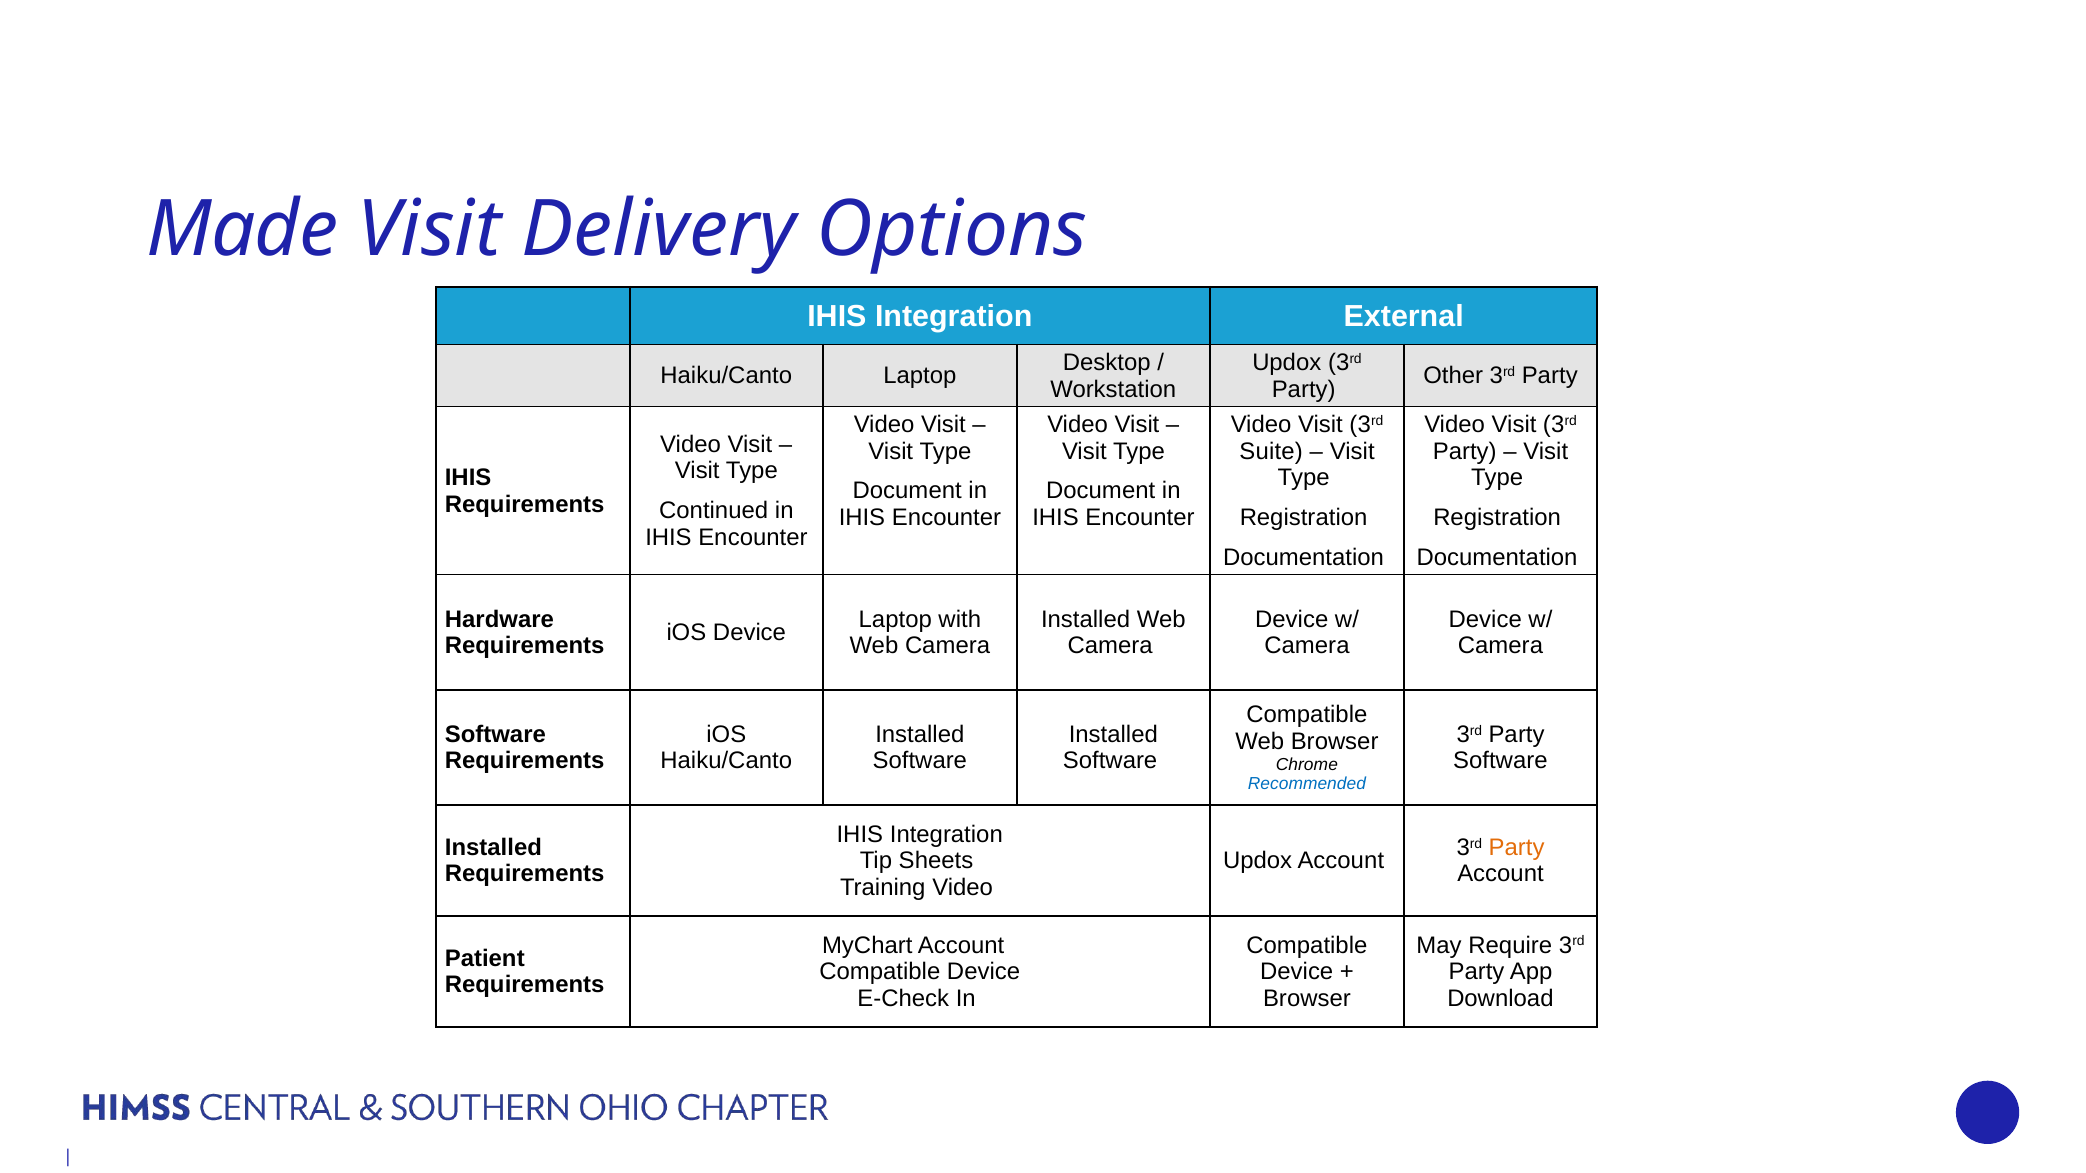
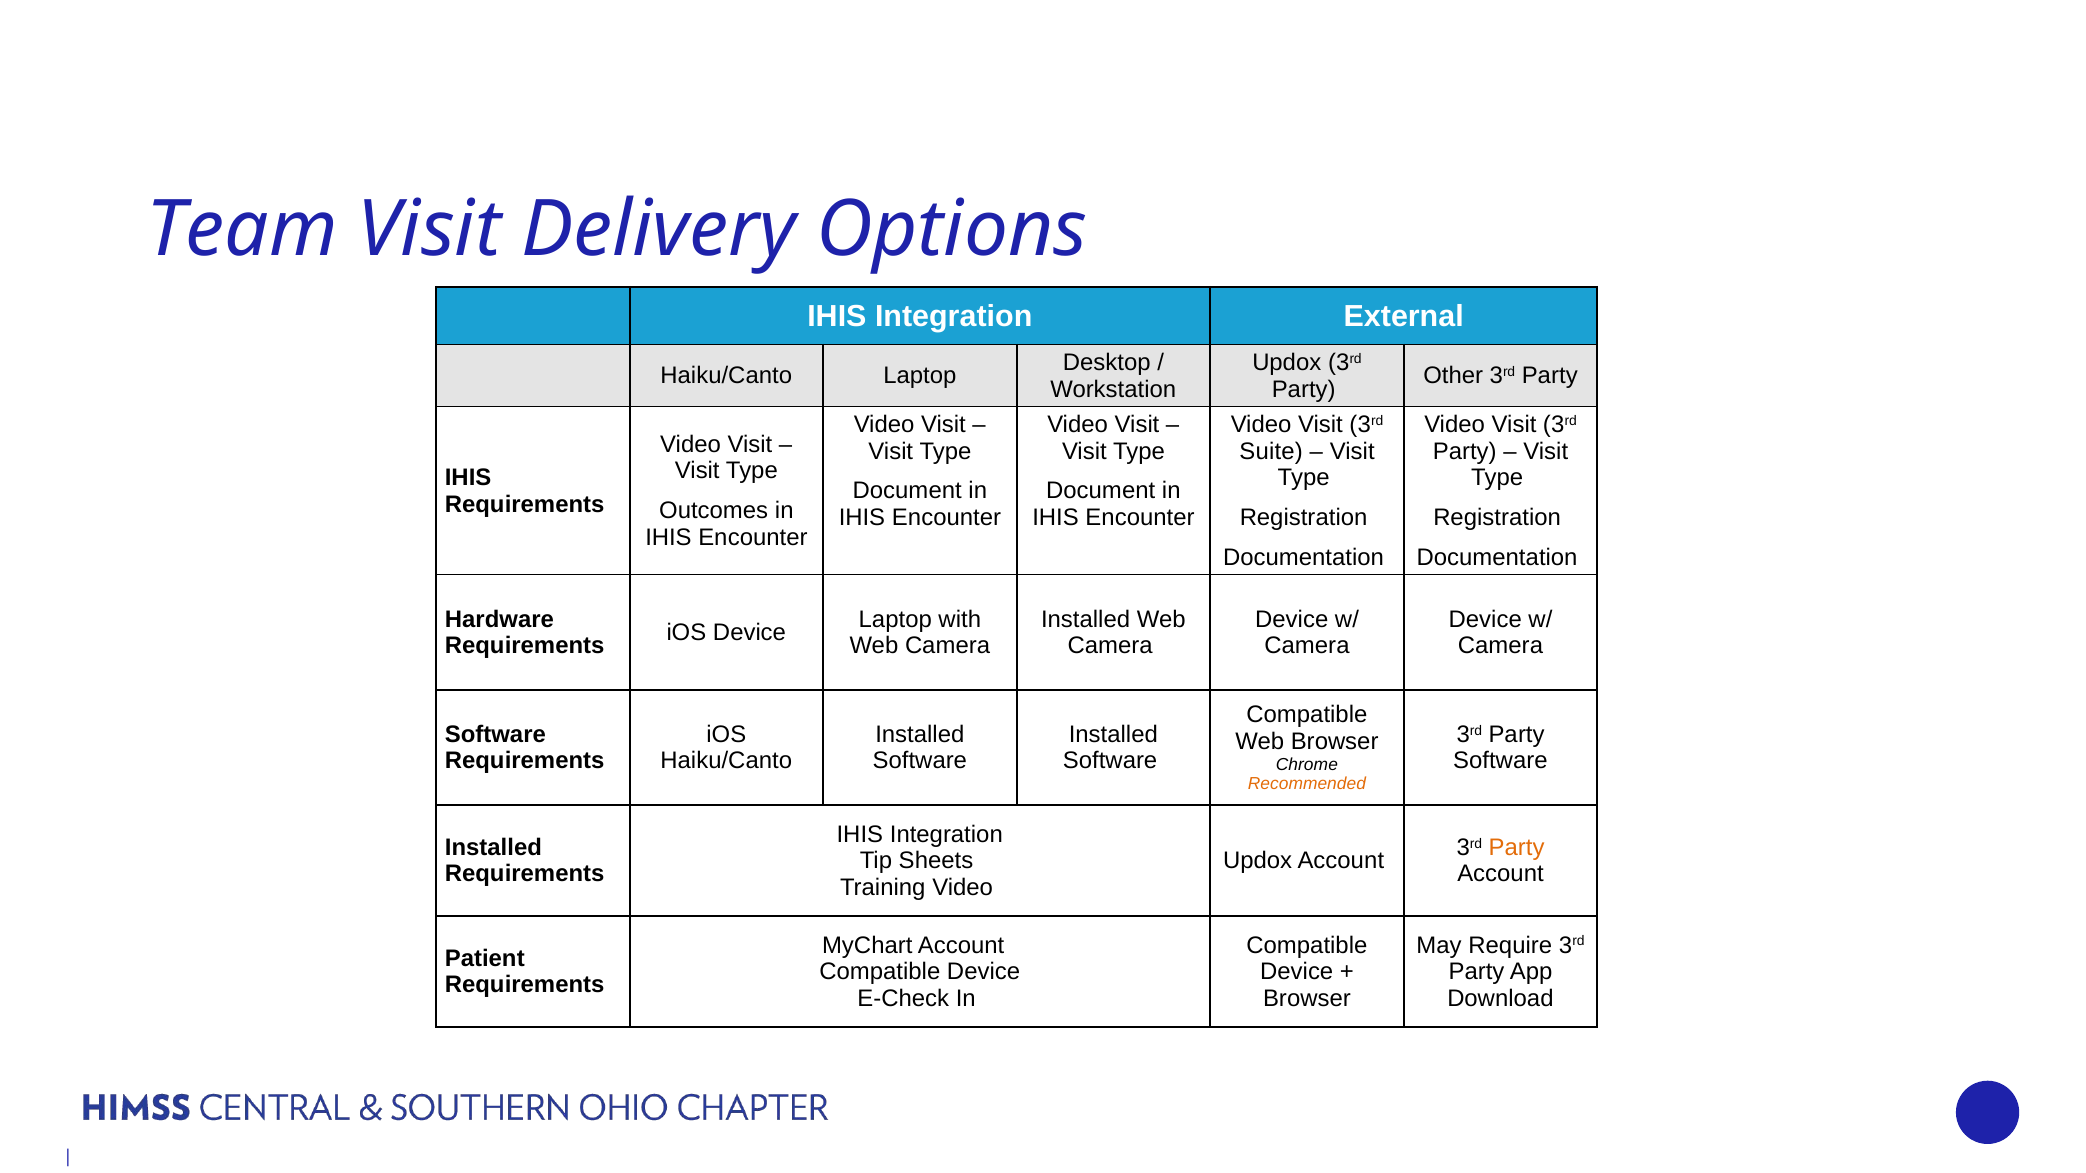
Made: Made -> Team (242, 229)
Continued: Continued -> Outcomes (714, 511)
Recommended colour: blue -> orange (1307, 784)
